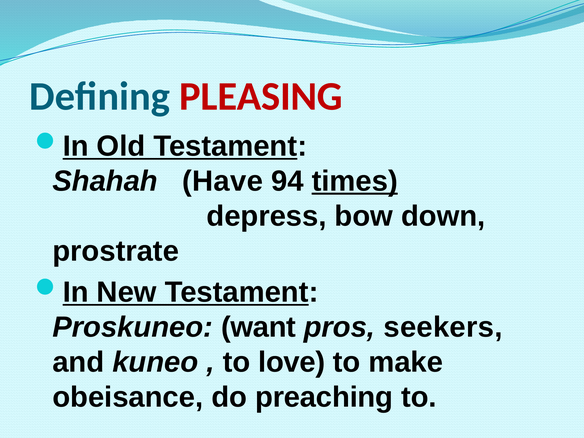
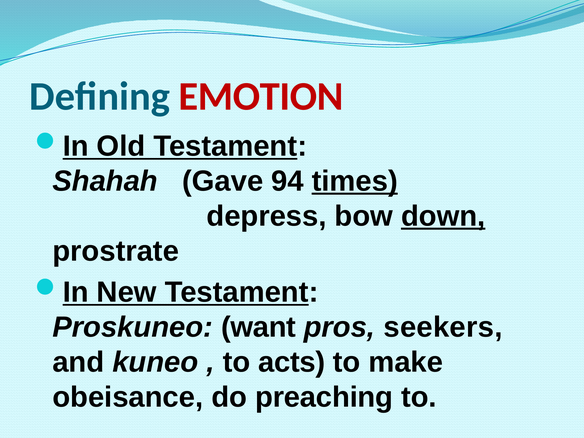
PLEASING: PLEASING -> EMOTION (261, 96)
Have: Have -> Gave (223, 181)
down underline: none -> present (443, 216)
love: love -> acts (292, 362)
